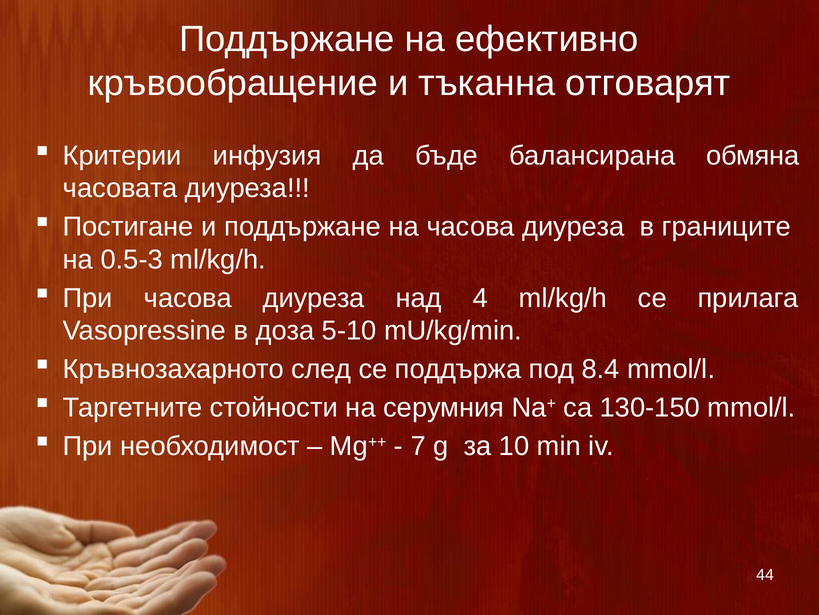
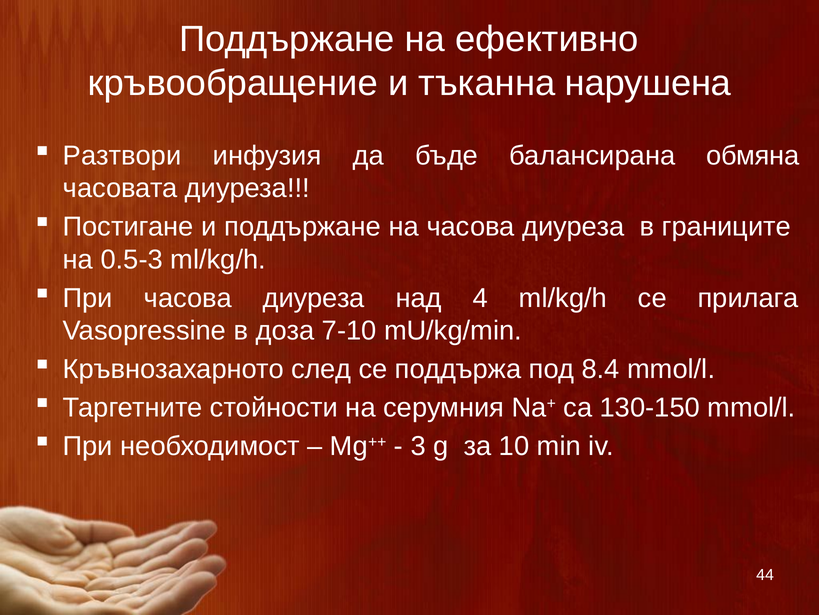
отговарят: отговарят -> нарушена (648, 83)
Критерии: Критерии -> Разтвори (122, 155)
5-10: 5-10 -> 7-10 (349, 331)
7: 7 -> 3 (418, 446)
